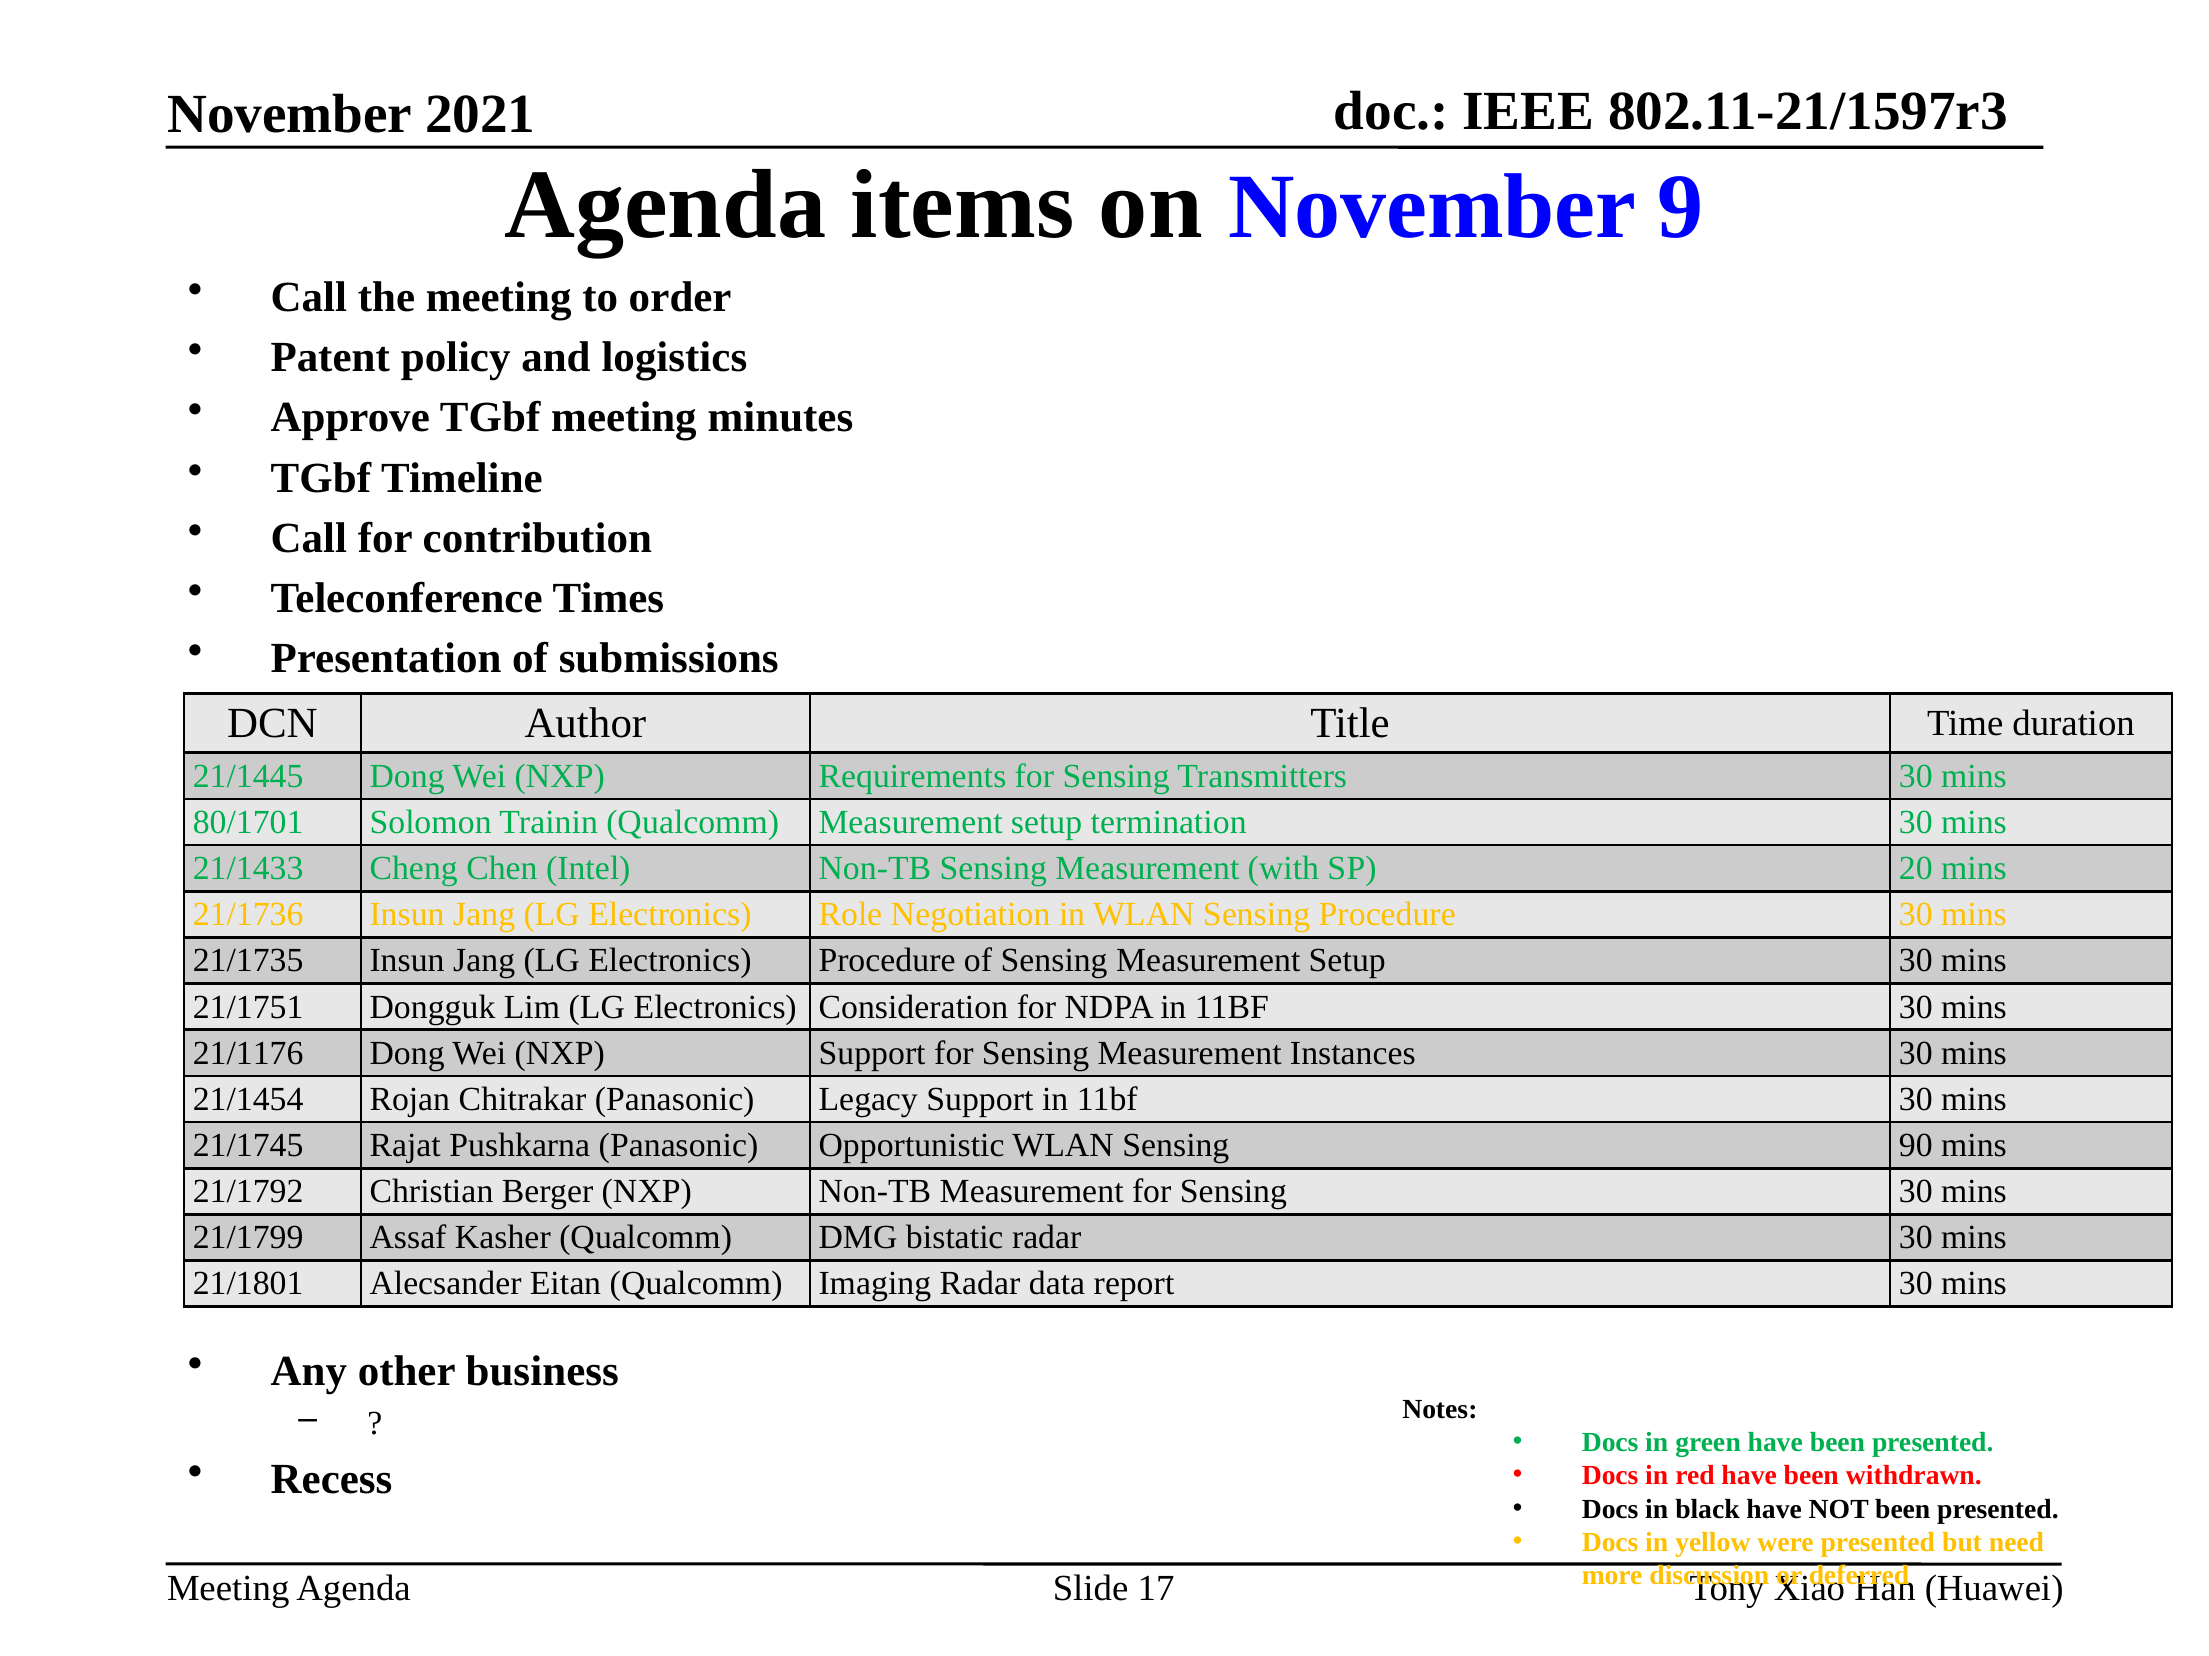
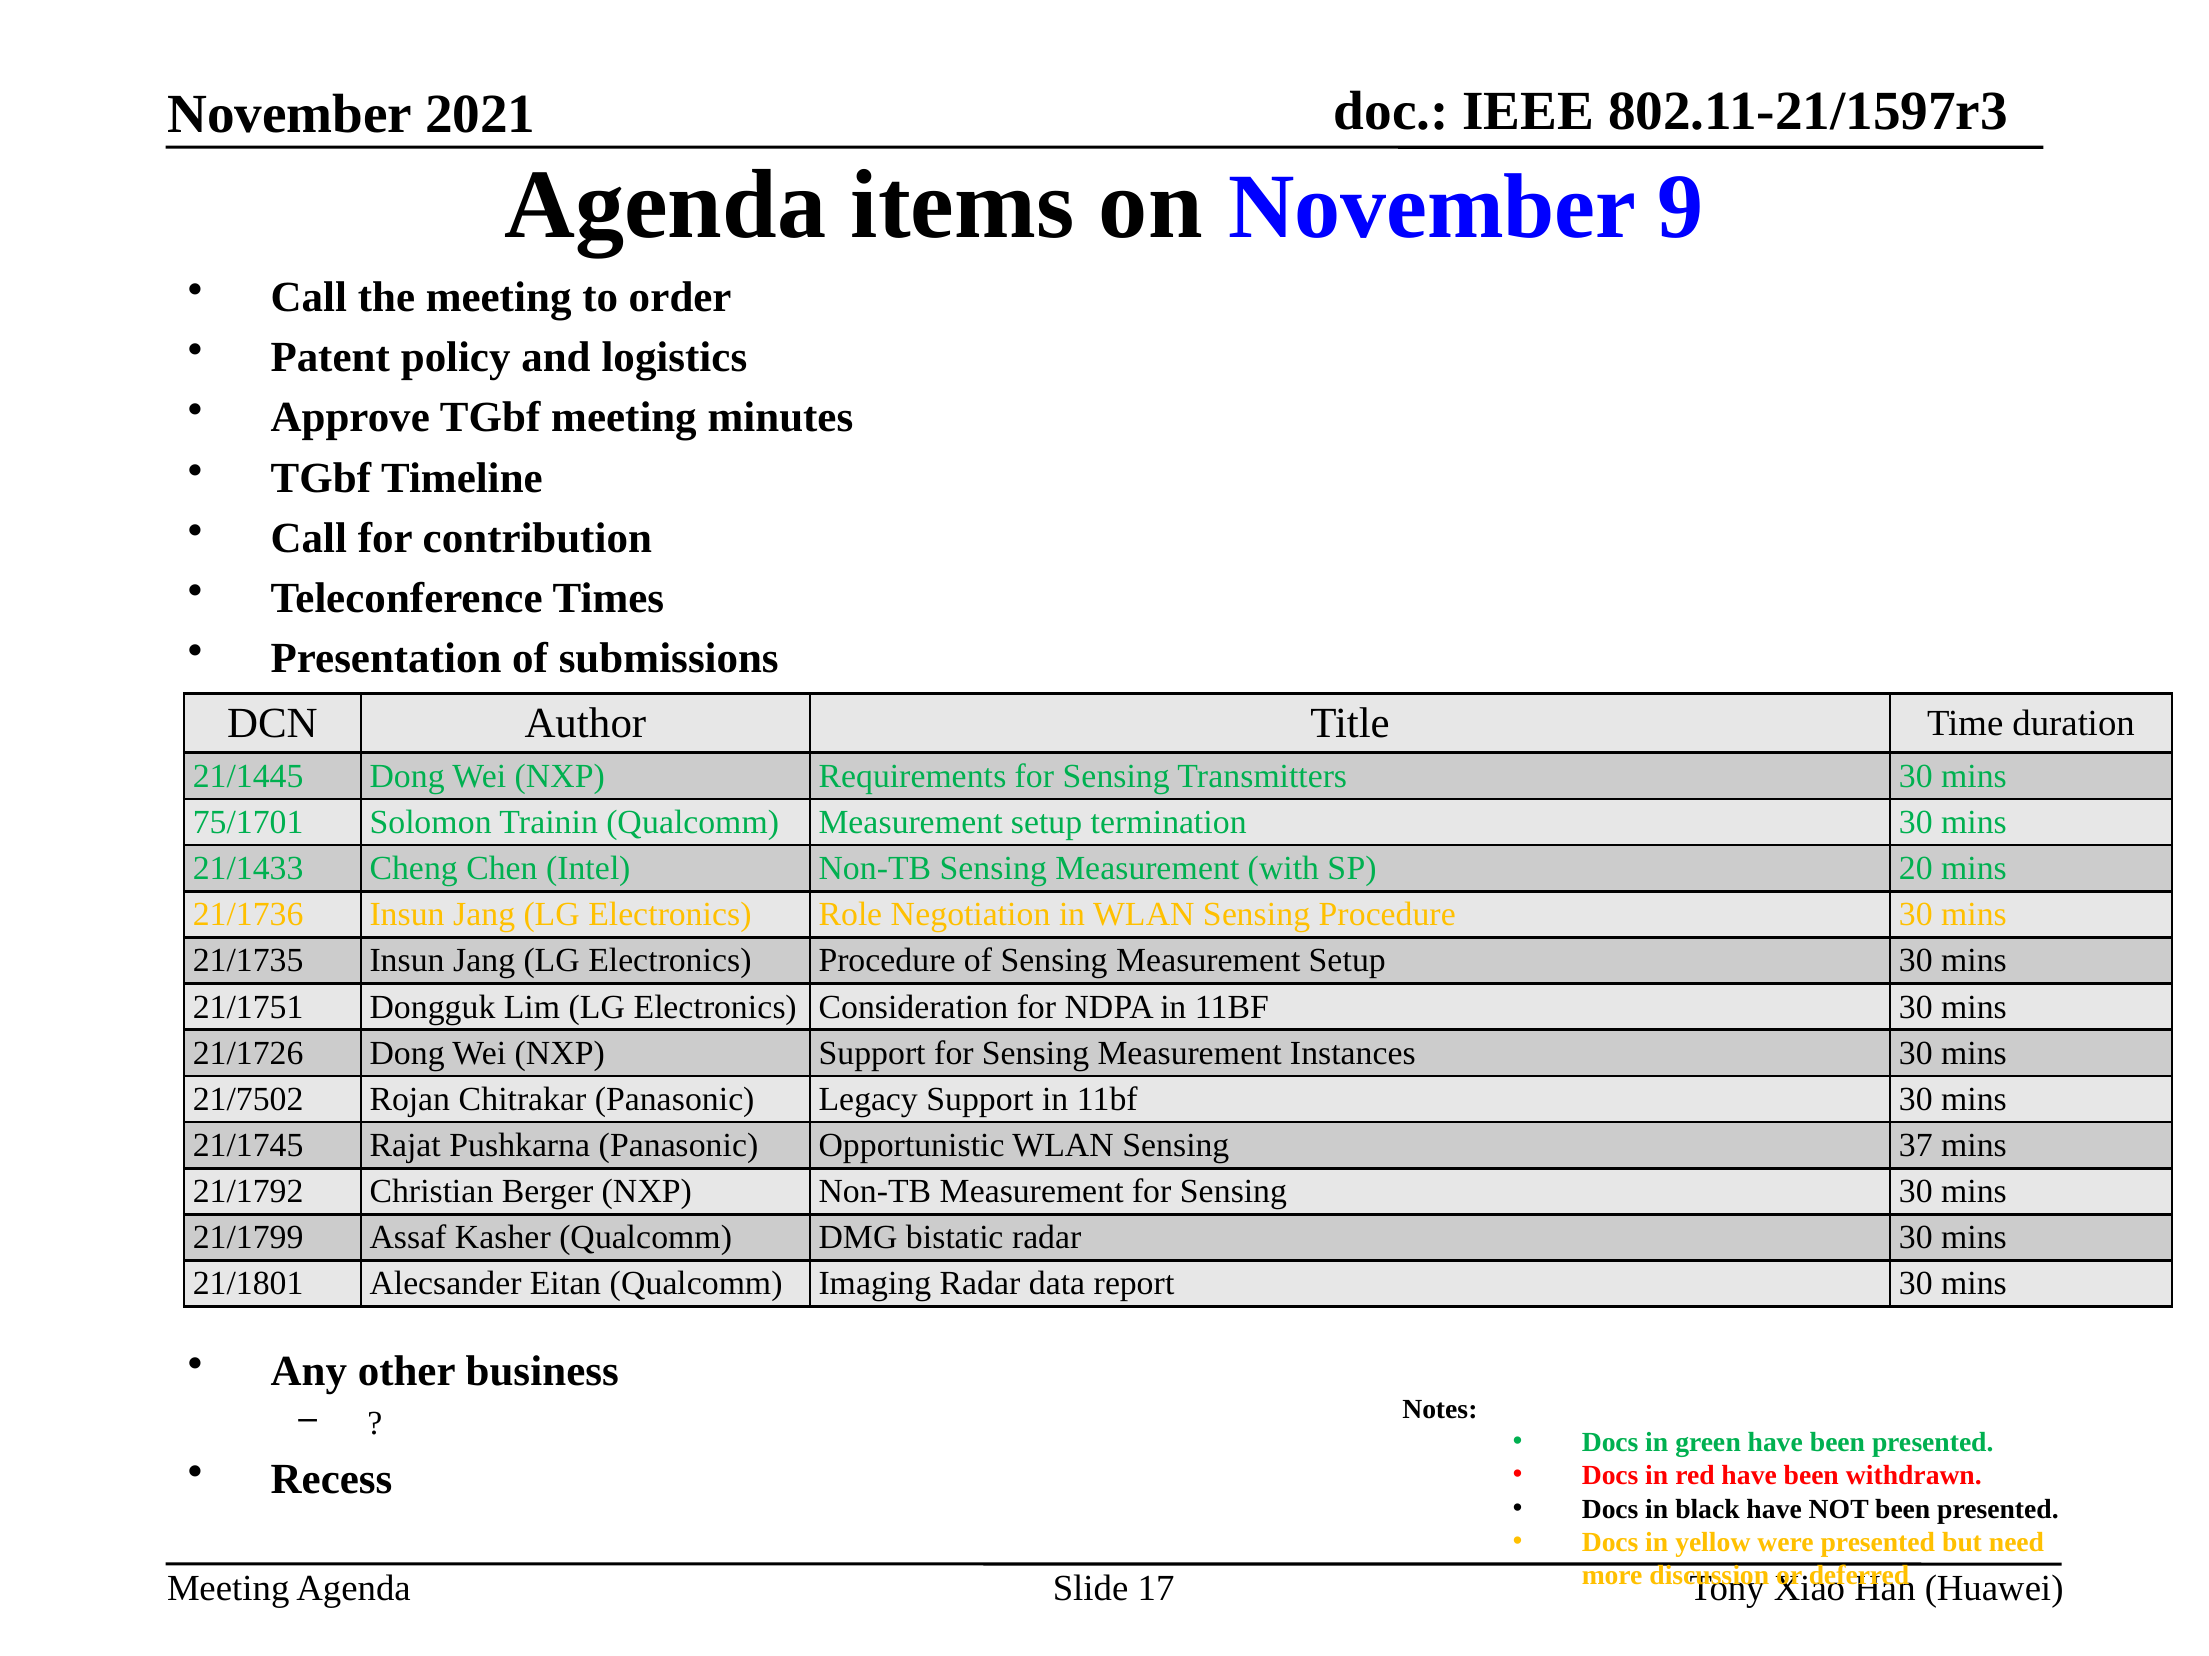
80/1701: 80/1701 -> 75/1701 (248, 823)
21/1176: 21/1176 -> 21/1726 (248, 1054)
21/1454: 21/1454 -> 21/7502 (248, 1100)
90: 90 -> 37 (1916, 1146)
